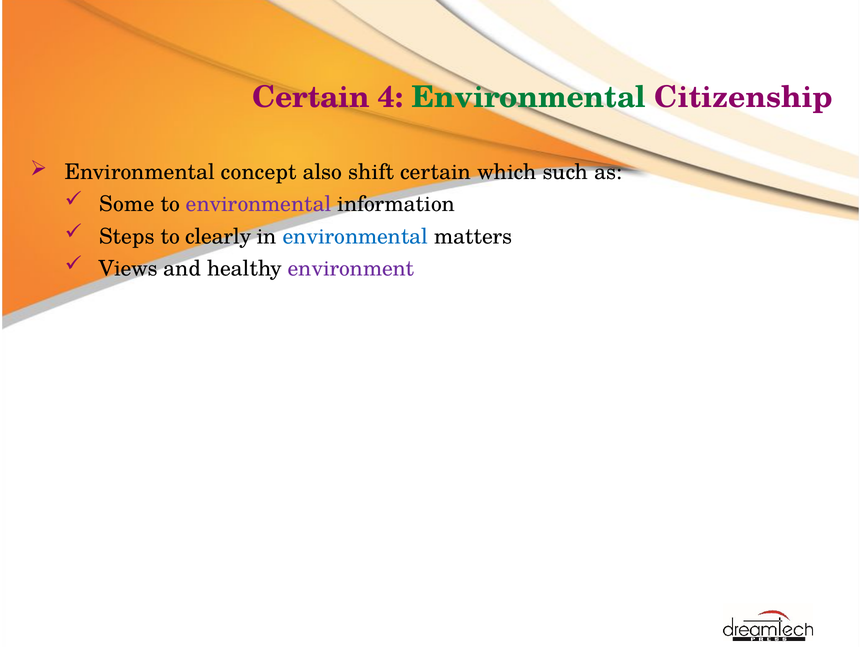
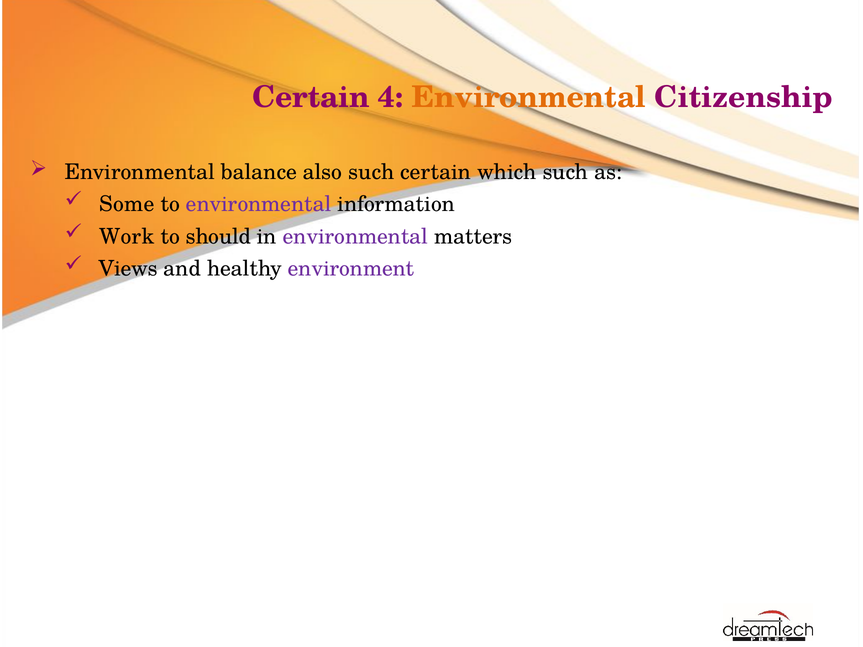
Environmental colour: green -> orange (529, 97)
concept: concept -> balance (259, 172)
also shift: shift -> such (371, 172)
Steps: Steps -> Work (127, 237)
clearly: clearly -> should (218, 237)
environmental colour: blue -> purple (355, 237)
